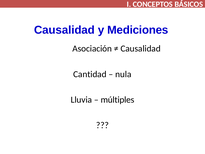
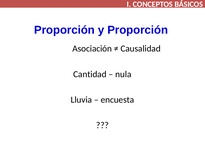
Causalidad: Causalidad -> Proporción (64, 30)
y Mediciones: Mediciones -> Proporción (138, 30)
múltiples: múltiples -> encuesta (117, 100)
